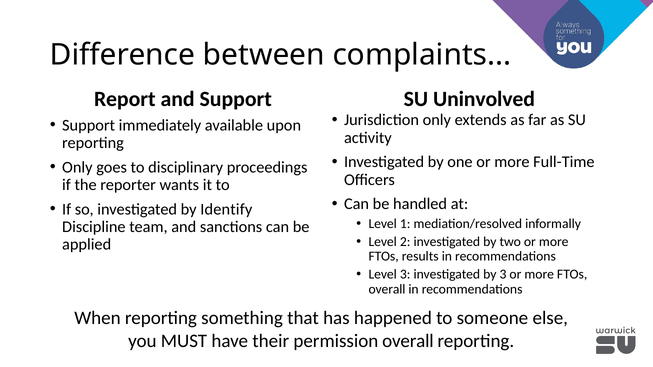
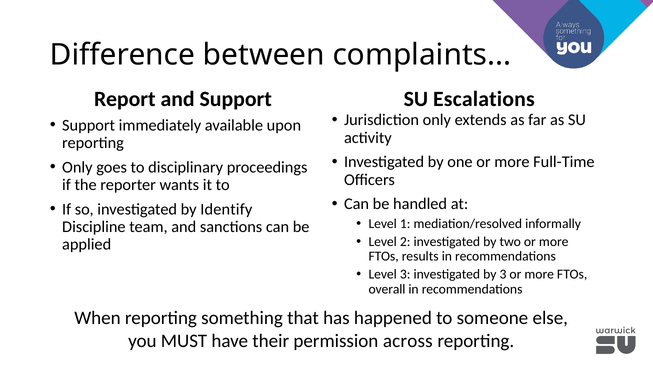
Uninvolved: Uninvolved -> Escalations (484, 99)
permission overall: overall -> across (408, 341)
